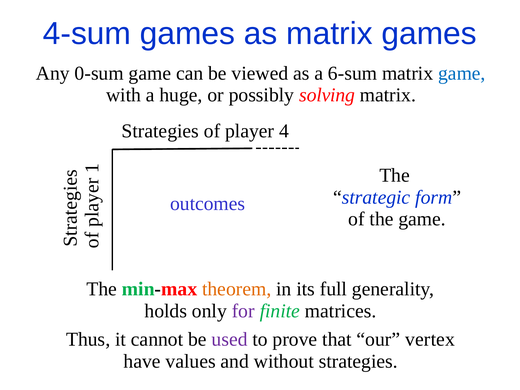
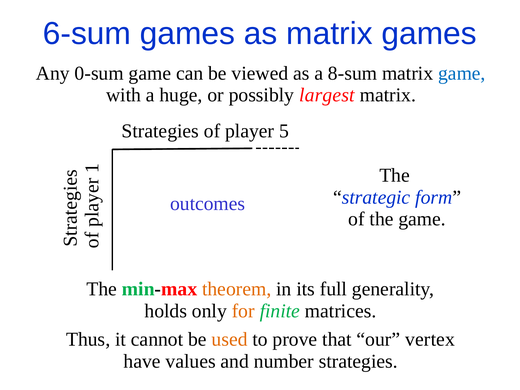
4-sum: 4-sum -> 6-sum (87, 34)
6-sum: 6-sum -> 8-sum (353, 73)
solving: solving -> largest (327, 95)
4: 4 -> 5 (284, 131)
for colour: purple -> orange (243, 311)
used colour: purple -> orange (230, 339)
without: without -> number (284, 361)
